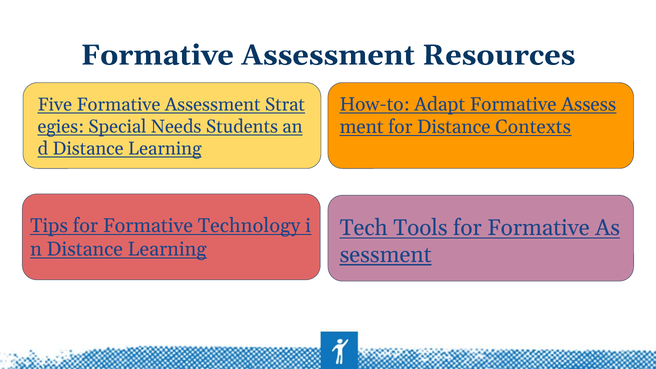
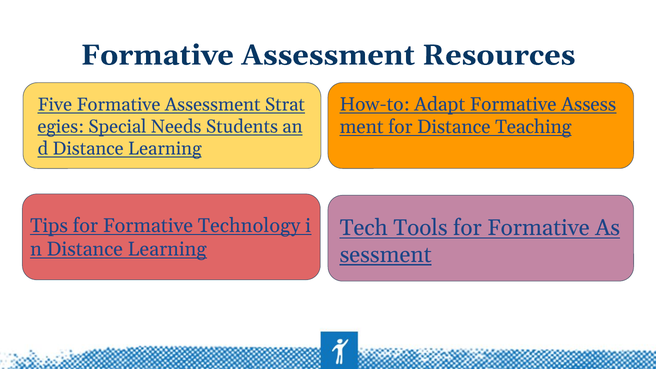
Contexts: Contexts -> Teaching (533, 127)
